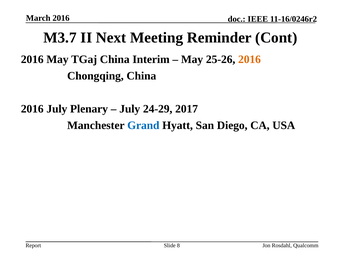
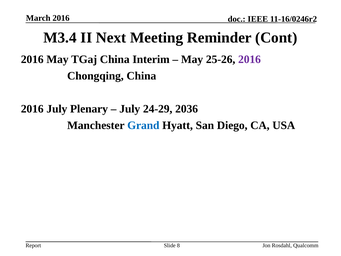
M3.7: M3.7 -> M3.4 (60, 37)
2016 colour: orange -> purple (250, 59)
2017: 2017 -> 2036 (187, 109)
